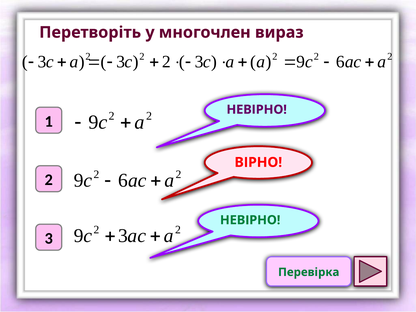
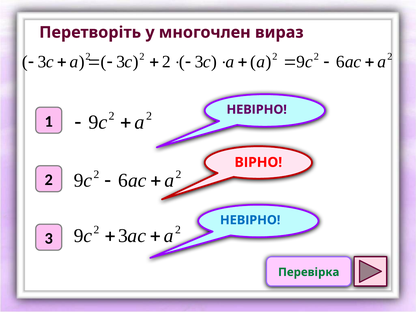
НЕВІРНО colour: green -> blue (250, 220)
